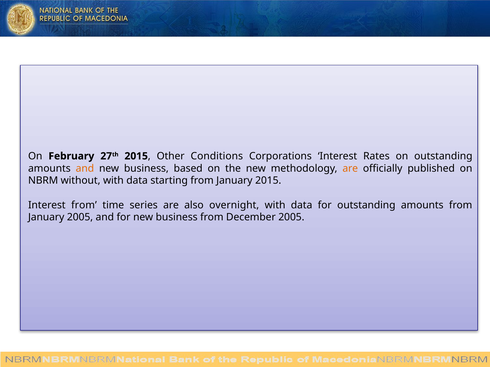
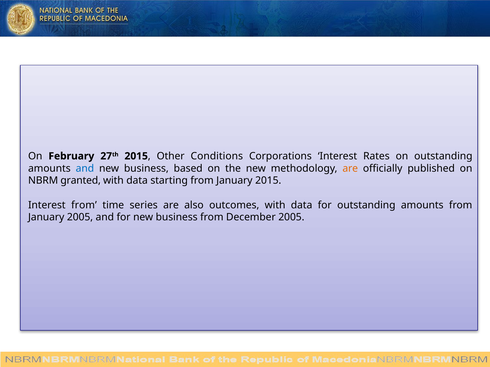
and colour: orange -> blue (85, 169)
without: without -> granted (81, 181)
overnight: overnight -> outcomes (234, 205)
